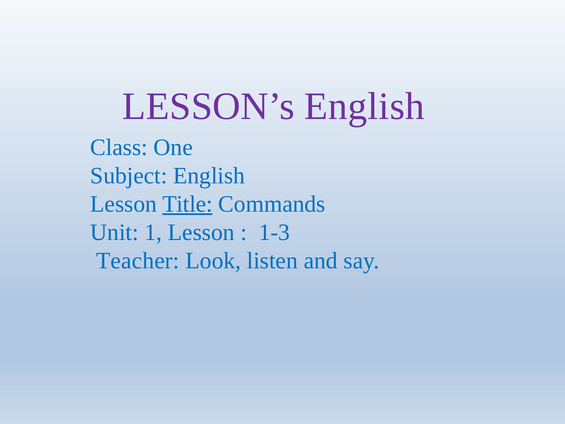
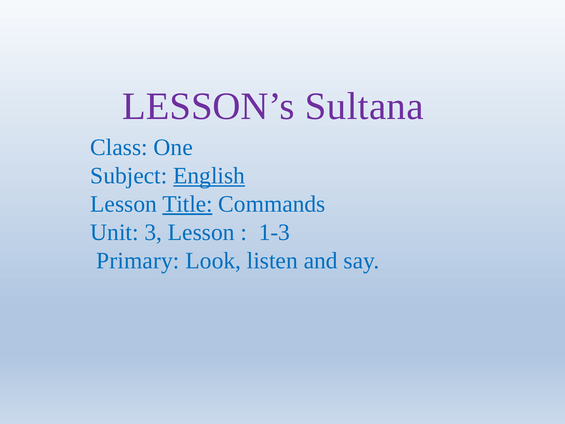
LESSON’s English: English -> Sultana (364, 106)
English underline: none -> present (209, 176)
1: 1 -> 3 (153, 232)
Teacher: Teacher -> Primary (138, 260)
